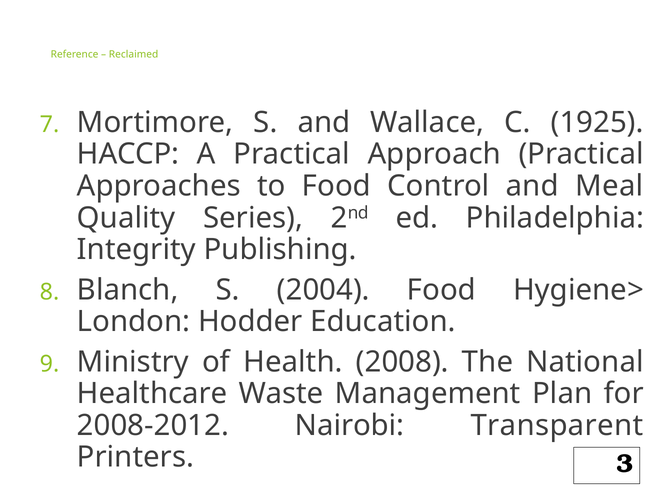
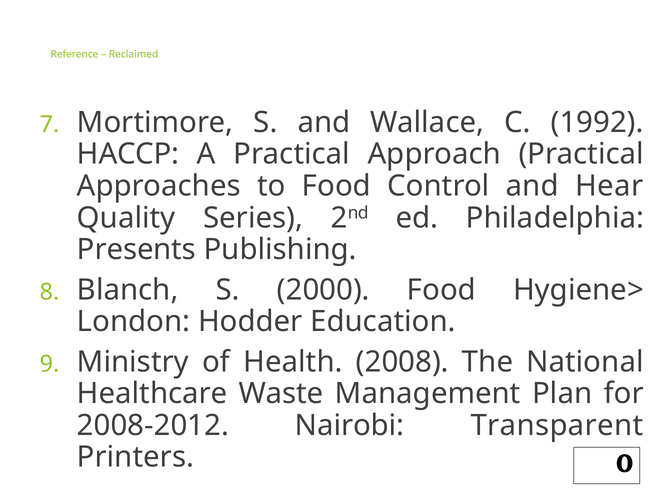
1925: 1925 -> 1992 (597, 122)
Meal: Meal -> Hear (609, 186)
Integrity: Integrity -> Presents (137, 250)
2004: 2004 -> 2000 (323, 290)
3: 3 -> 0 (625, 463)
